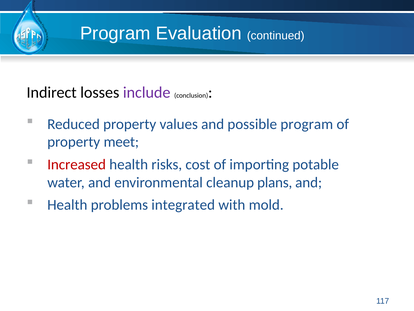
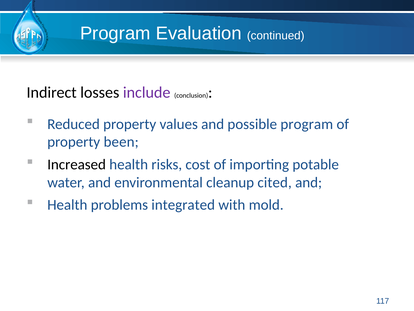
meet: meet -> been (121, 142)
Increased colour: red -> black (77, 164)
plans: plans -> cited (275, 182)
